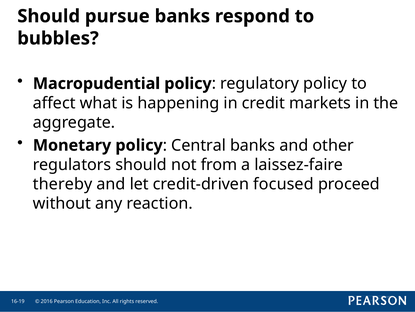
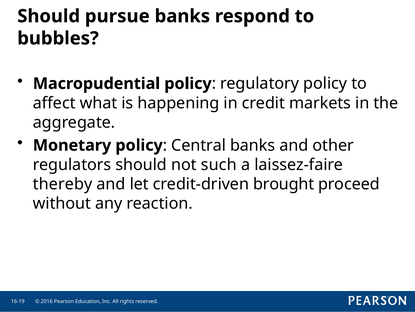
from: from -> such (219, 164)
focused: focused -> brought (284, 184)
